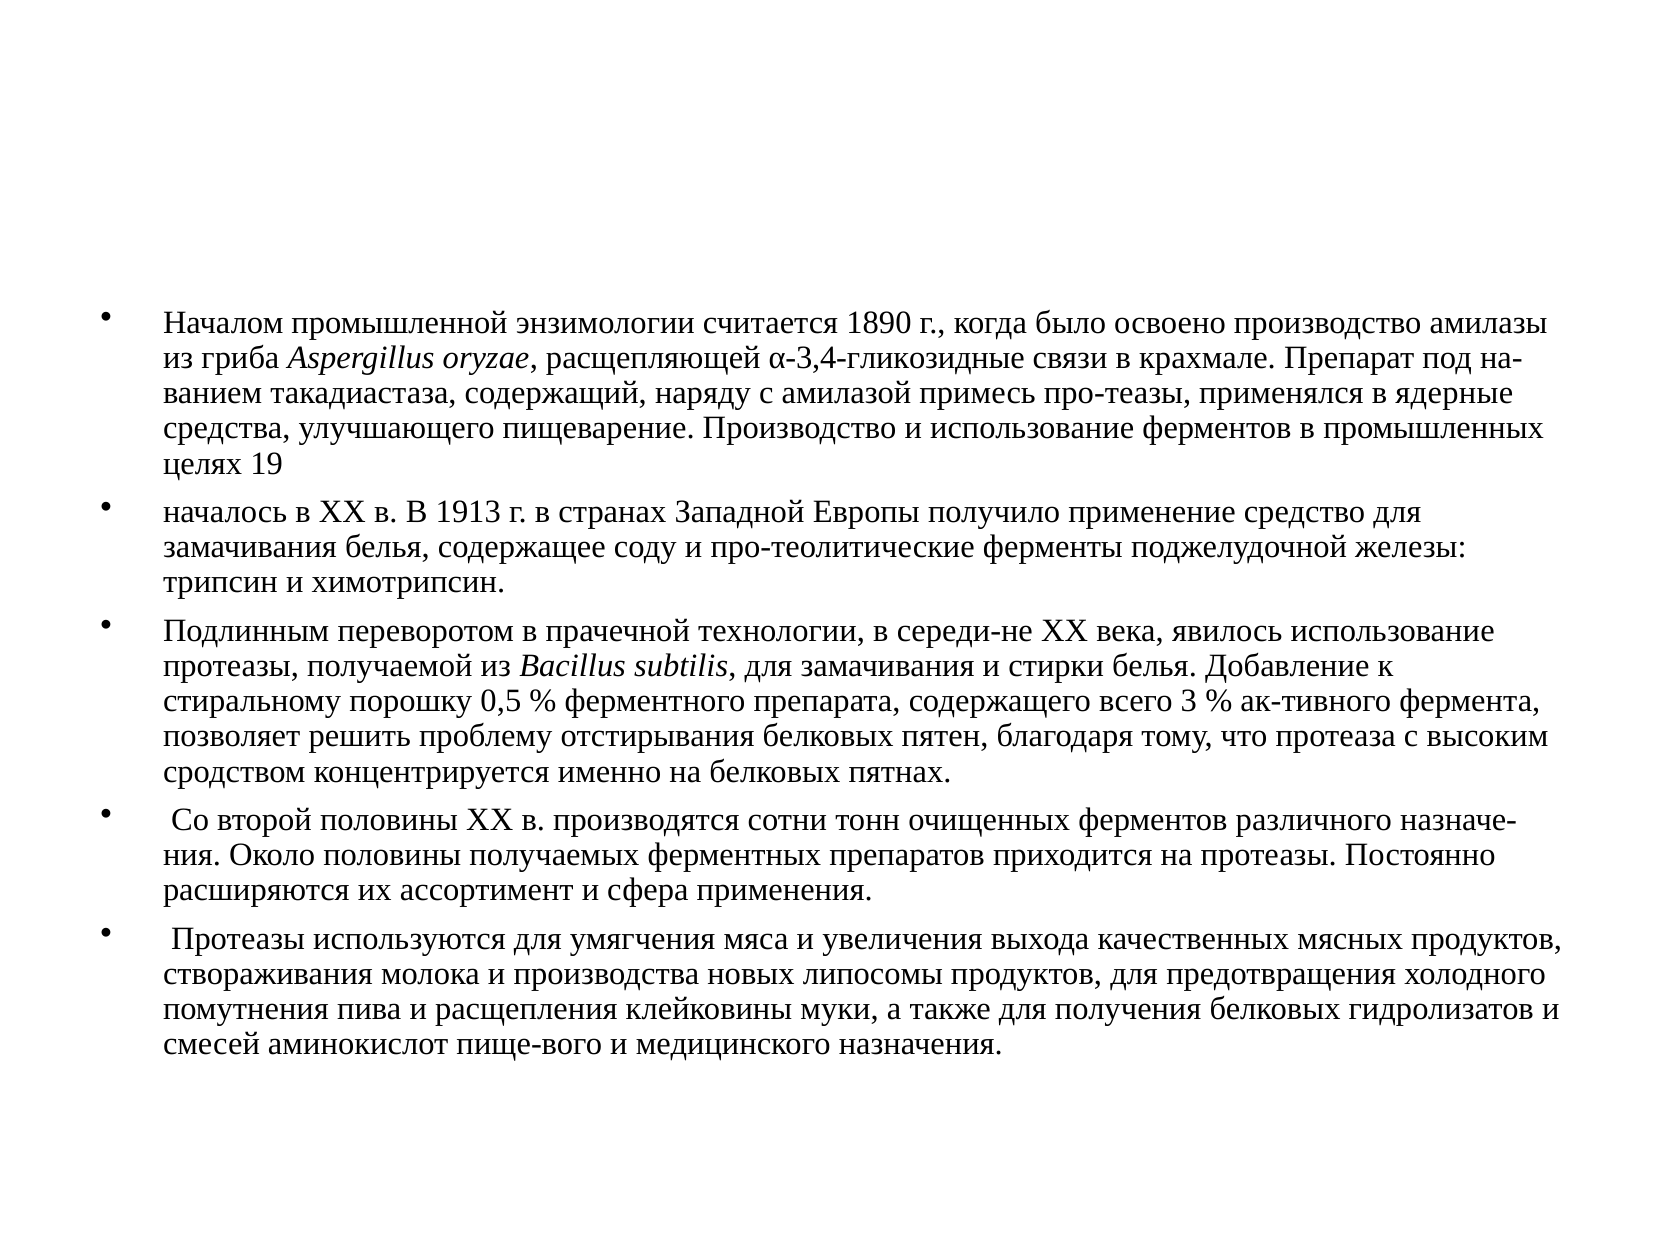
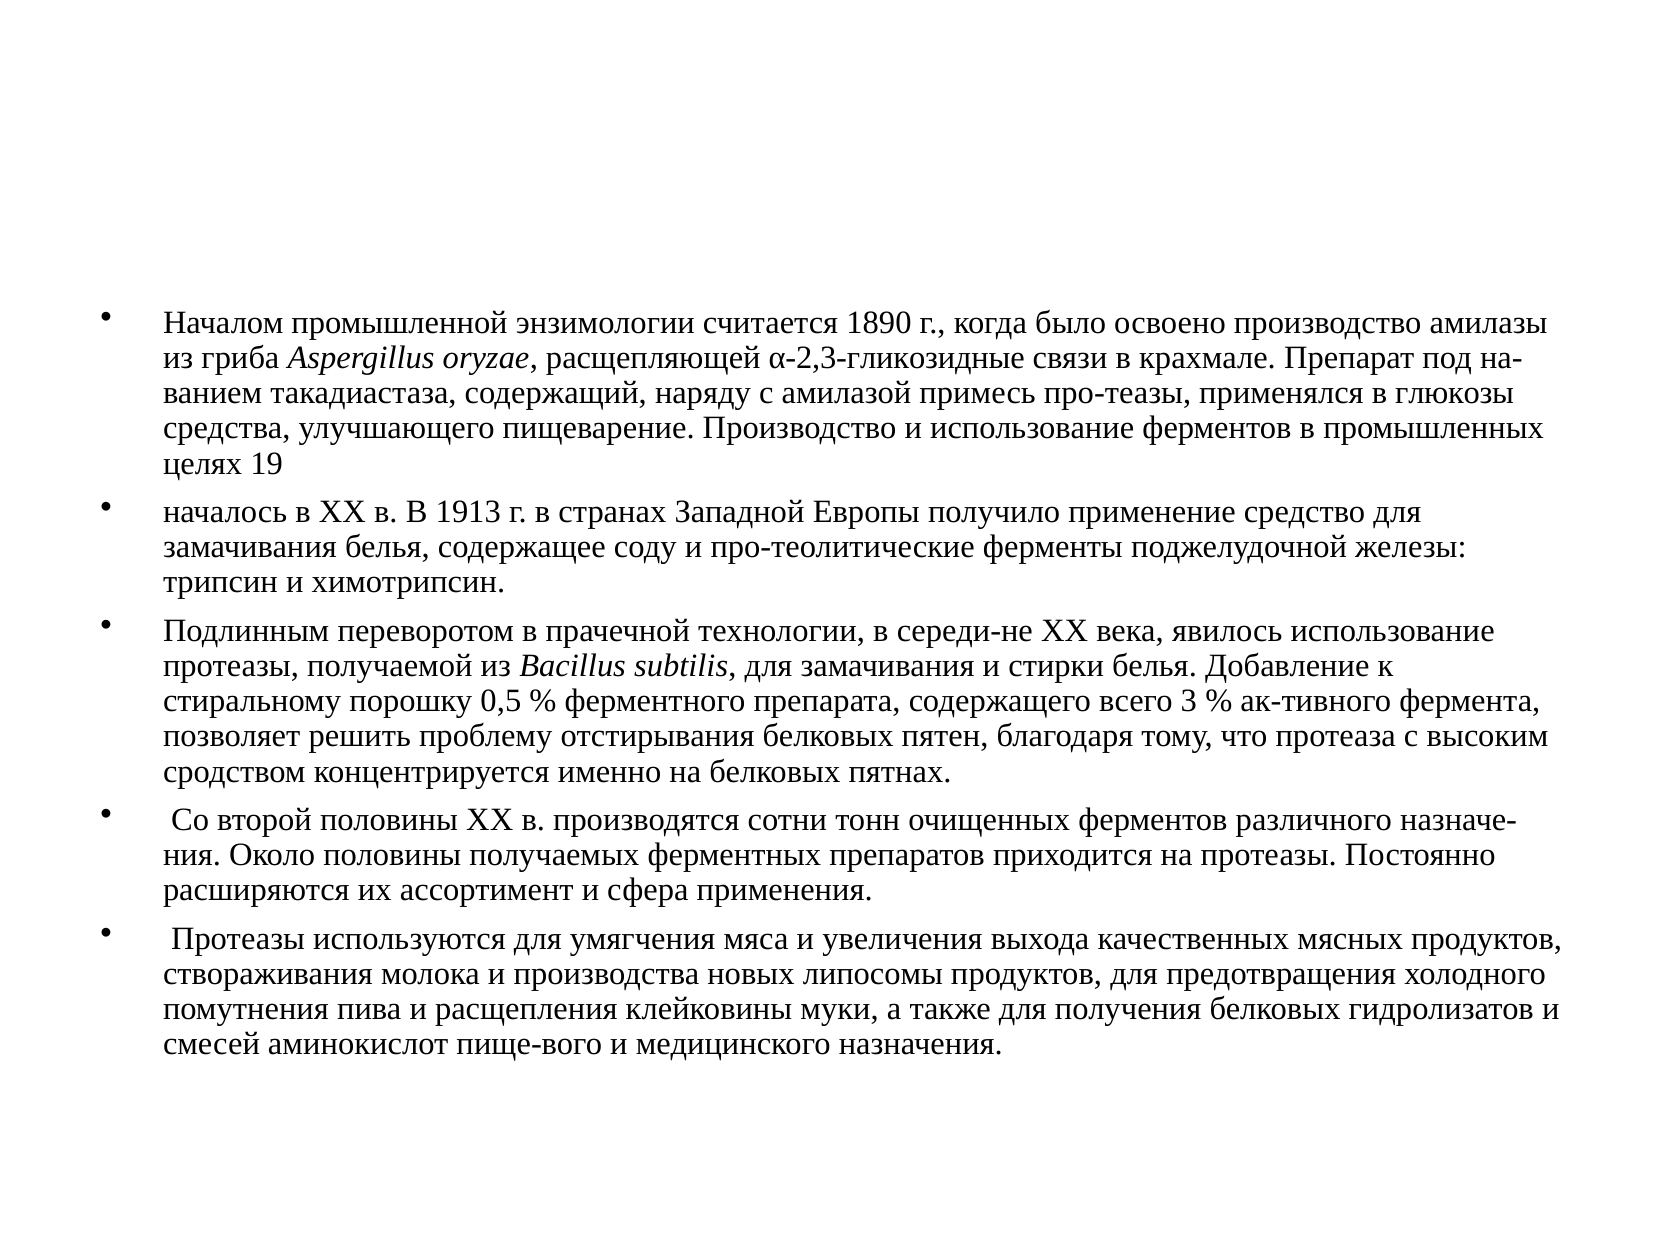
α-3,4-гликозидные: α-3,4-гликозидные -> α-2,3-гликозидные (897, 358)
ядерные: ядерные -> глюкозы (1455, 393)
